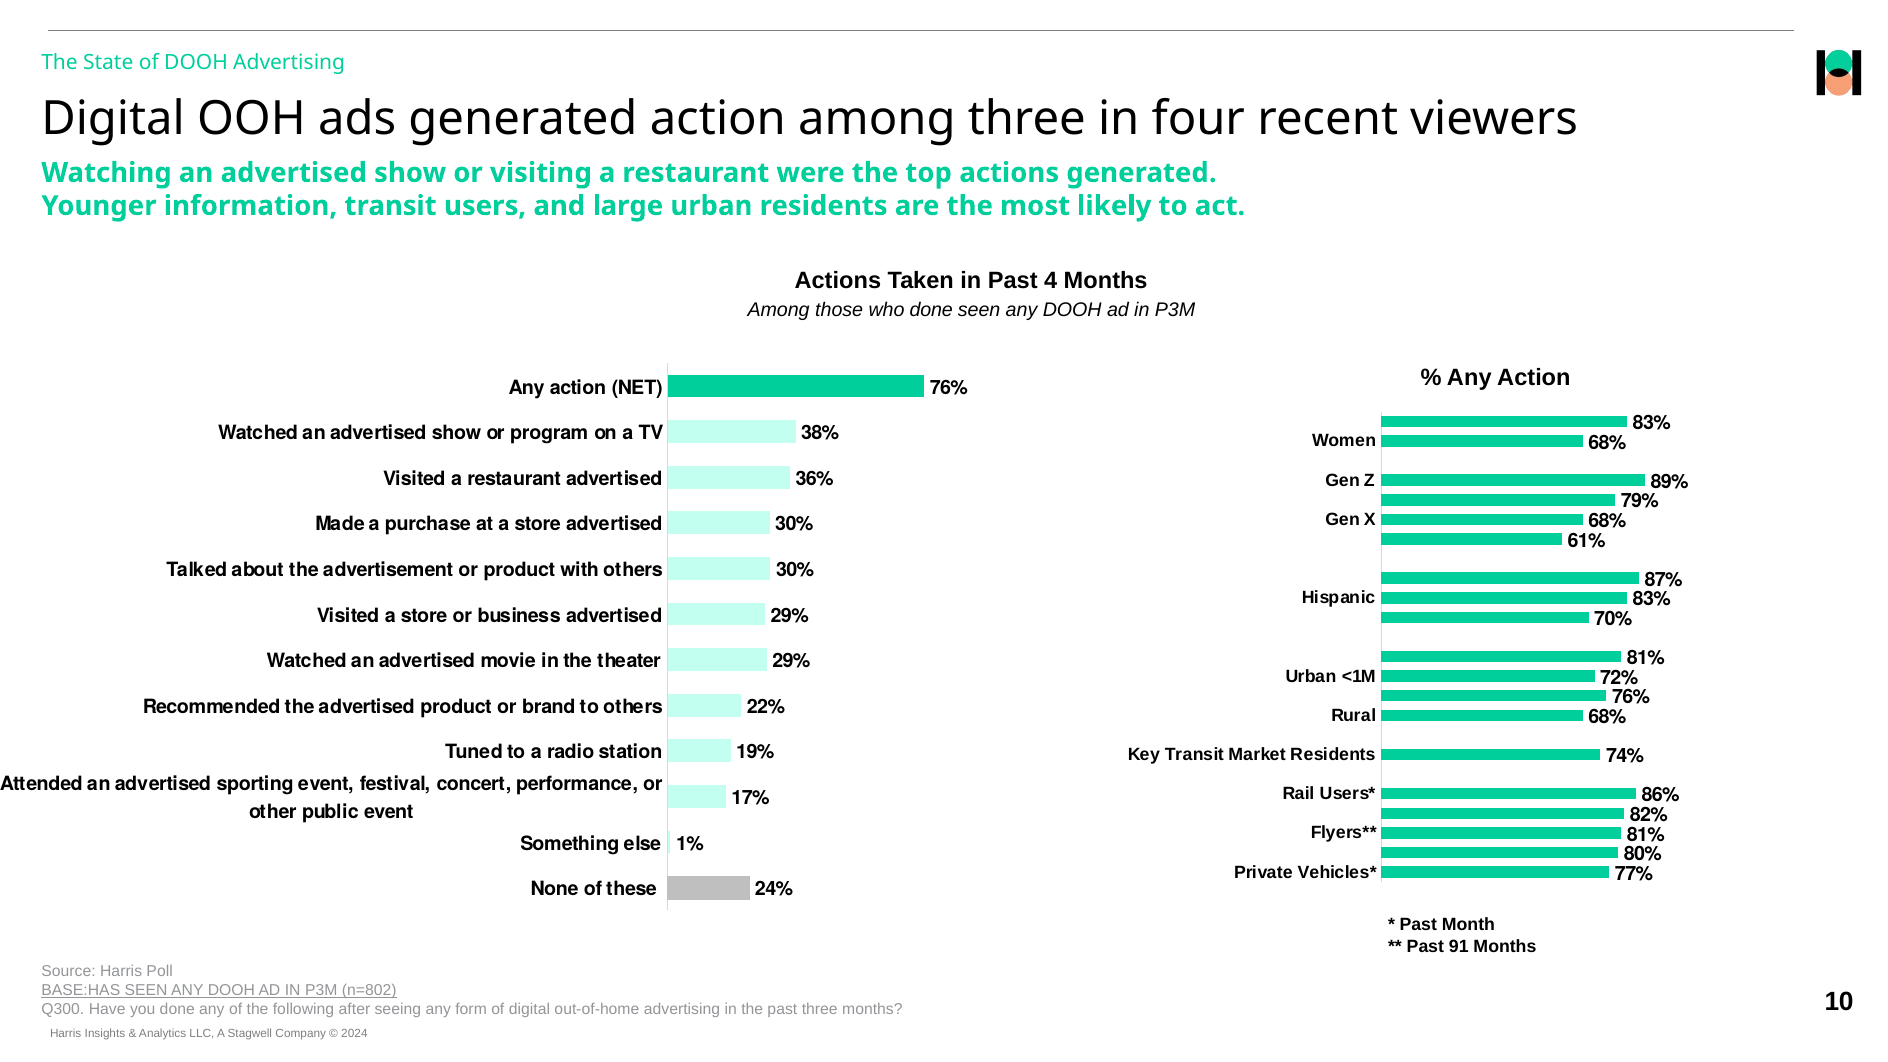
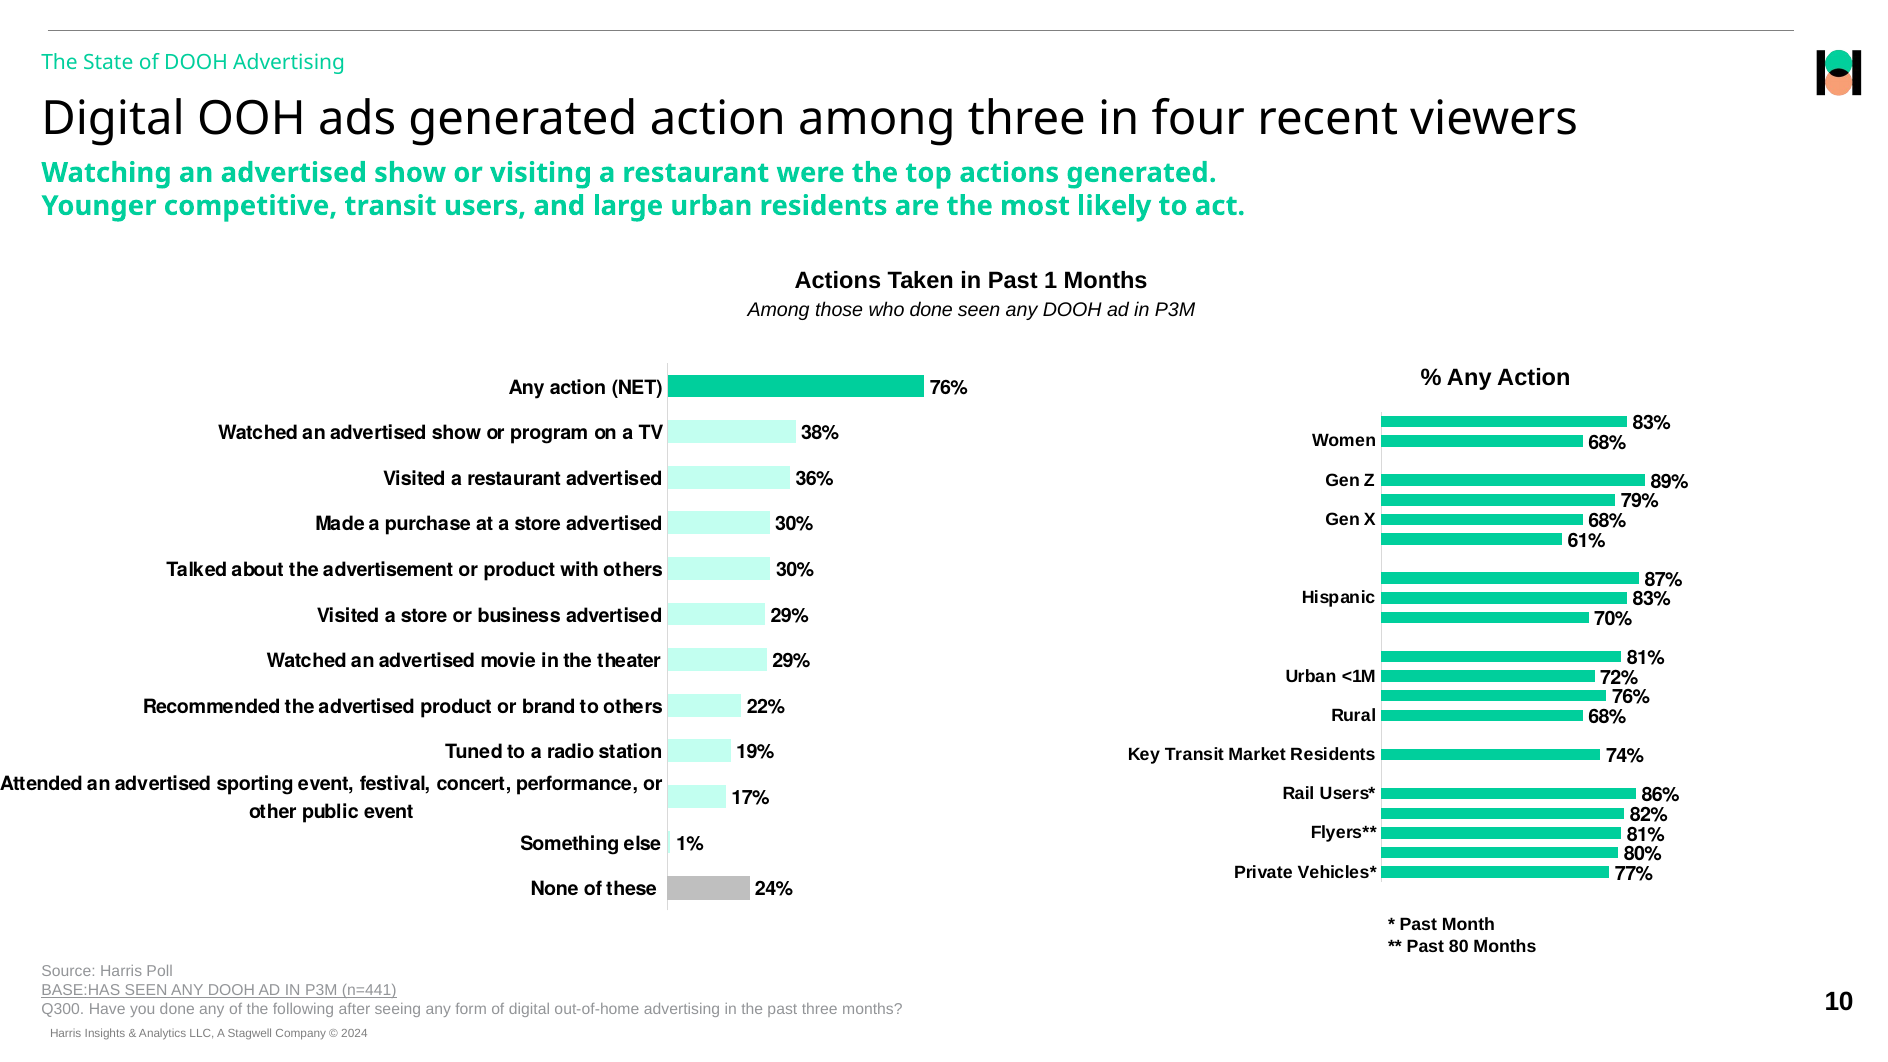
information: information -> competitive (251, 206)
4: 4 -> 1 (1051, 281)
91: 91 -> 80 (1459, 946)
n=802: n=802 -> n=441 (369, 990)
